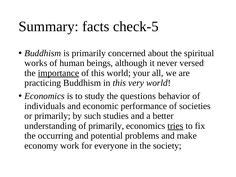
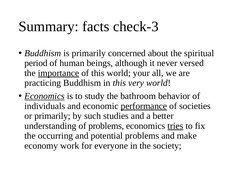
check-5: check-5 -> check-3 (136, 26)
works: works -> period (36, 63)
Economics underline: none -> present (45, 96)
questions: questions -> bathroom (138, 96)
performance underline: none -> present (144, 106)
of primarily: primarily -> problems (106, 126)
